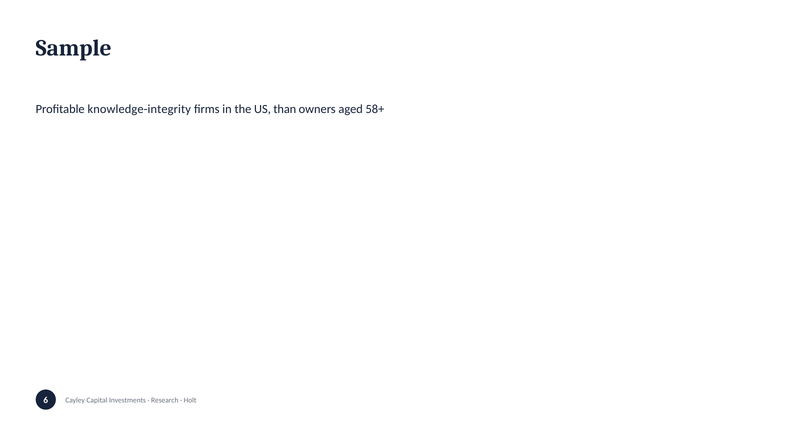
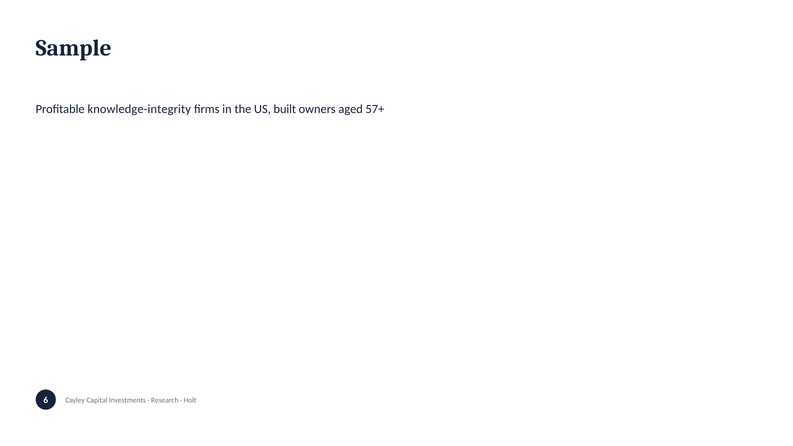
than: than -> built (285, 109)
58+: 58+ -> 57+ (375, 109)
